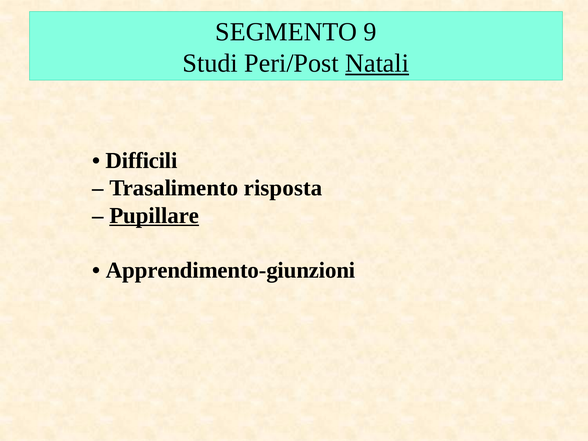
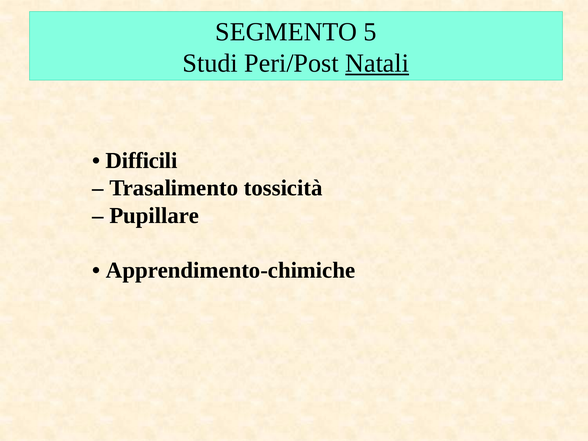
9: 9 -> 5 (370, 32)
risposta: risposta -> tossicità (283, 188)
Pupillare underline: present -> none (154, 216)
Apprendimento-giunzioni: Apprendimento-giunzioni -> Apprendimento-chimiche (231, 270)
